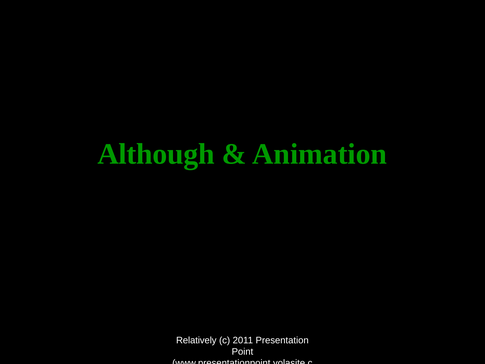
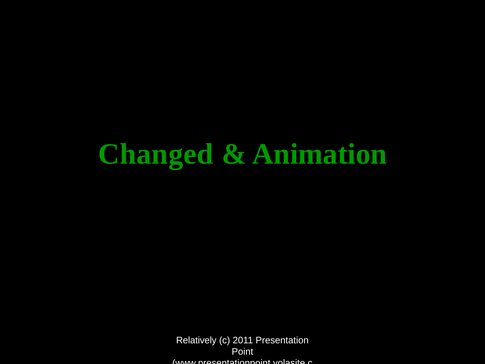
Although: Although -> Changed (156, 154)
